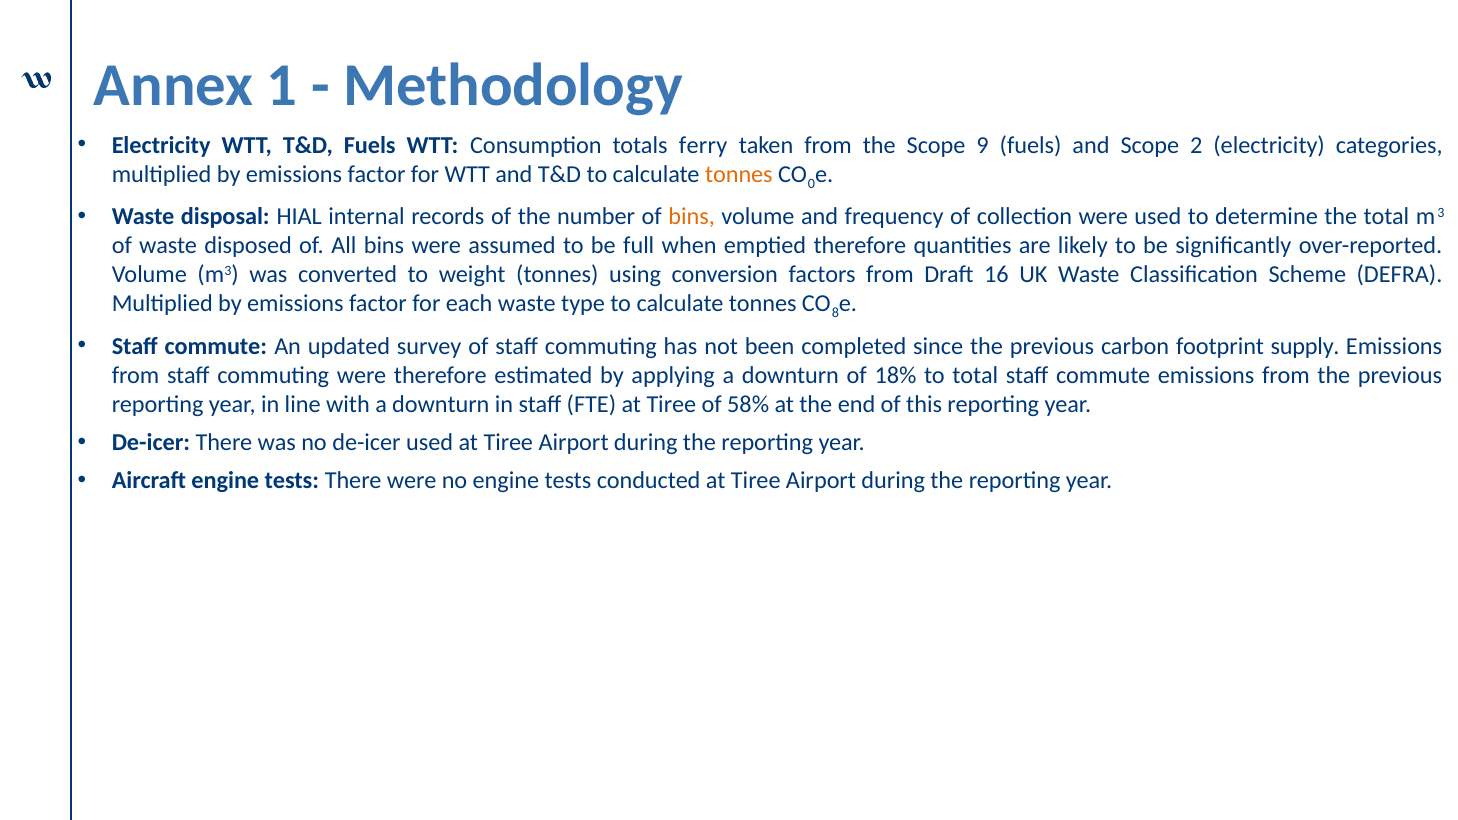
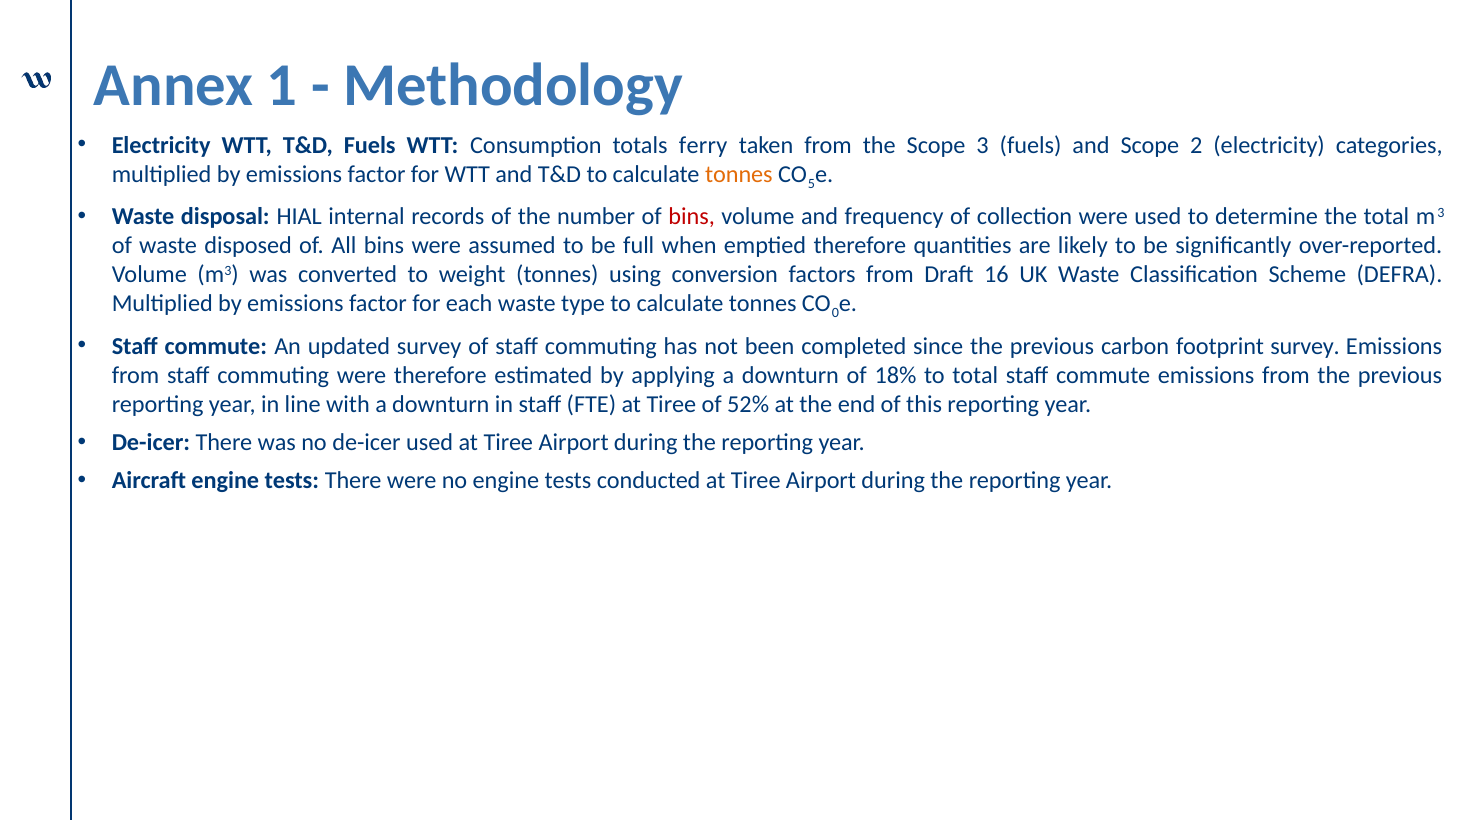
9: 9 -> 3 (983, 145)
0: 0 -> 5 (812, 184)
bins colour: orange -> red (692, 216)
8: 8 -> 0 (835, 313)
footprint supply: supply -> survey (1305, 346)
58%: 58% -> 52% (748, 404)
